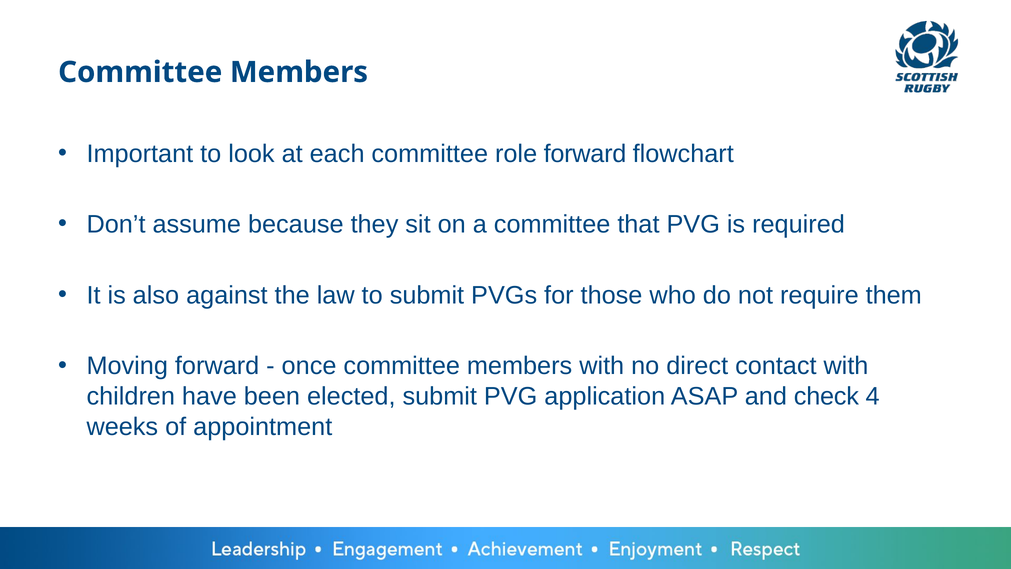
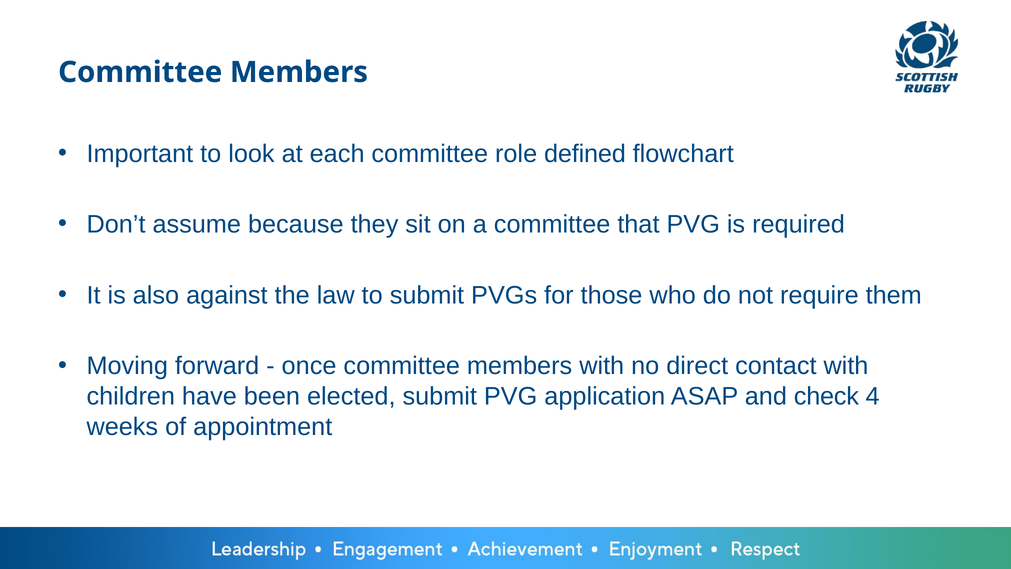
role forward: forward -> defined (585, 154)
